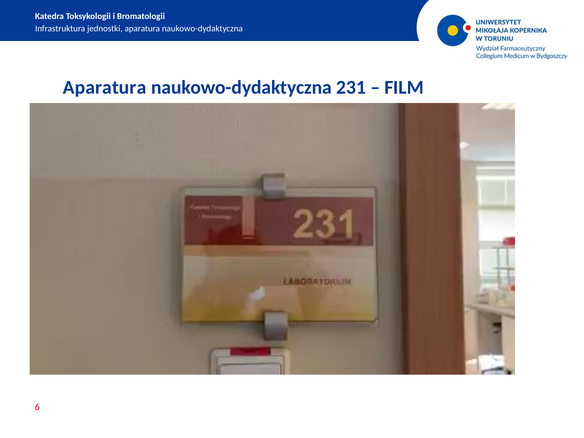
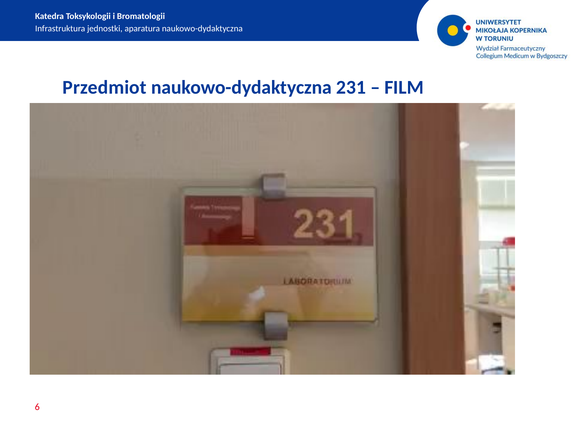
Aparatura: Aparatura -> Przedmiot (105, 87)
